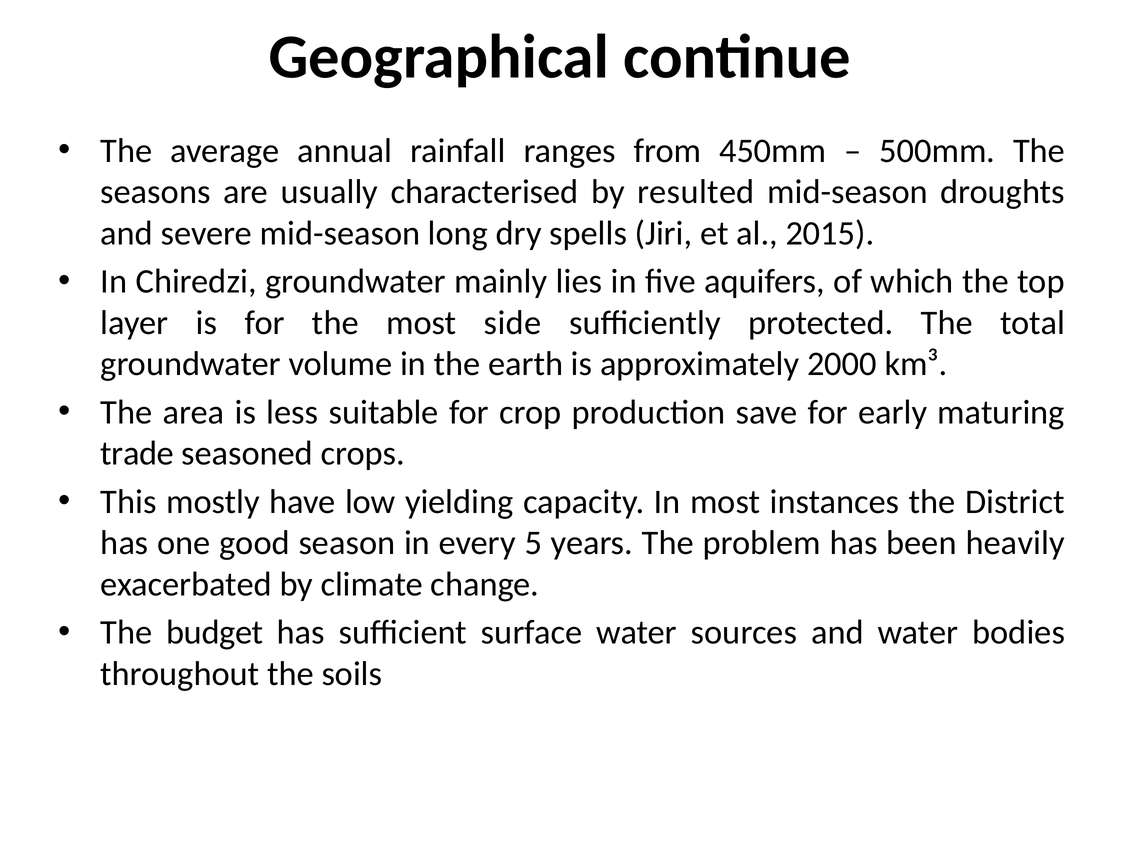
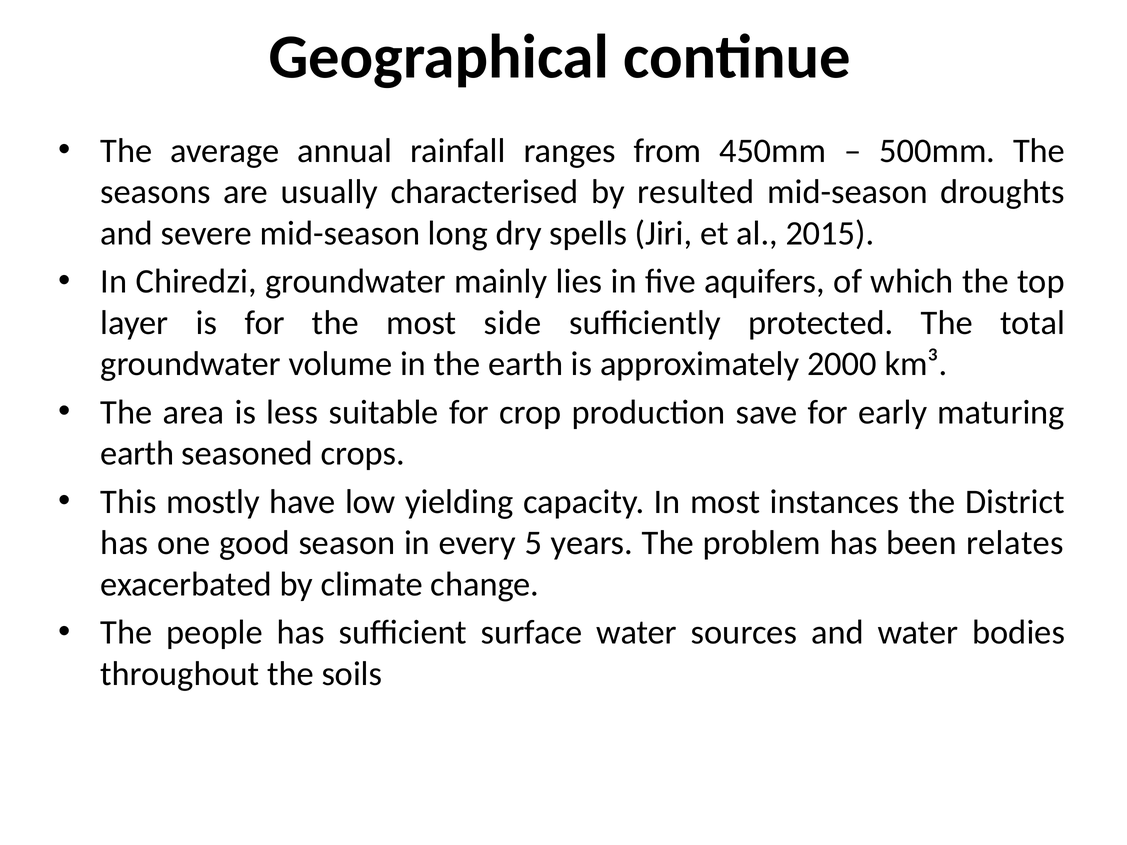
trade: trade -> earth (137, 454)
heavily: heavily -> relates (1015, 543)
budget: budget -> people (215, 633)
